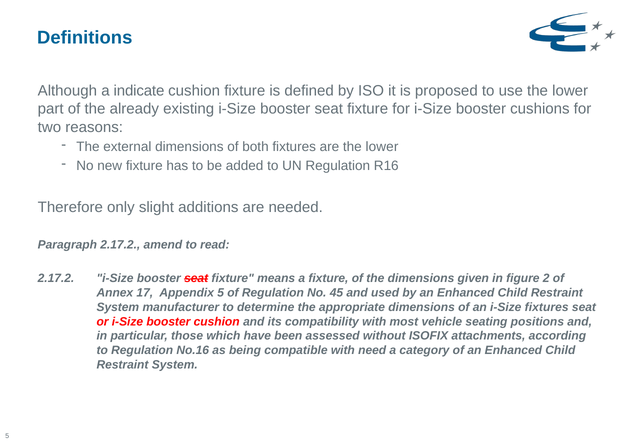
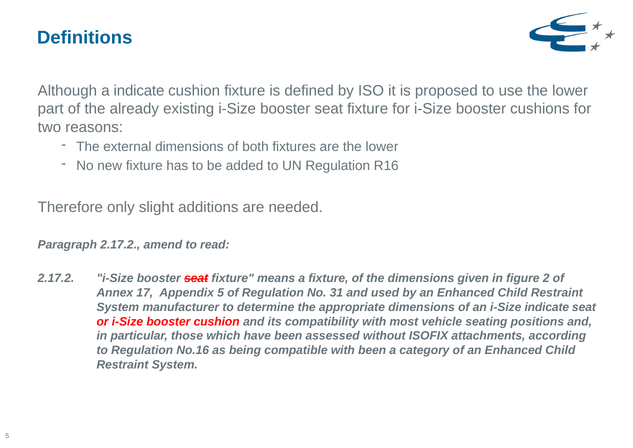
45: 45 -> 31 (336, 292)
i-Size fixtures: fixtures -> indicate (547, 307)
with need: need -> been (372, 350)
